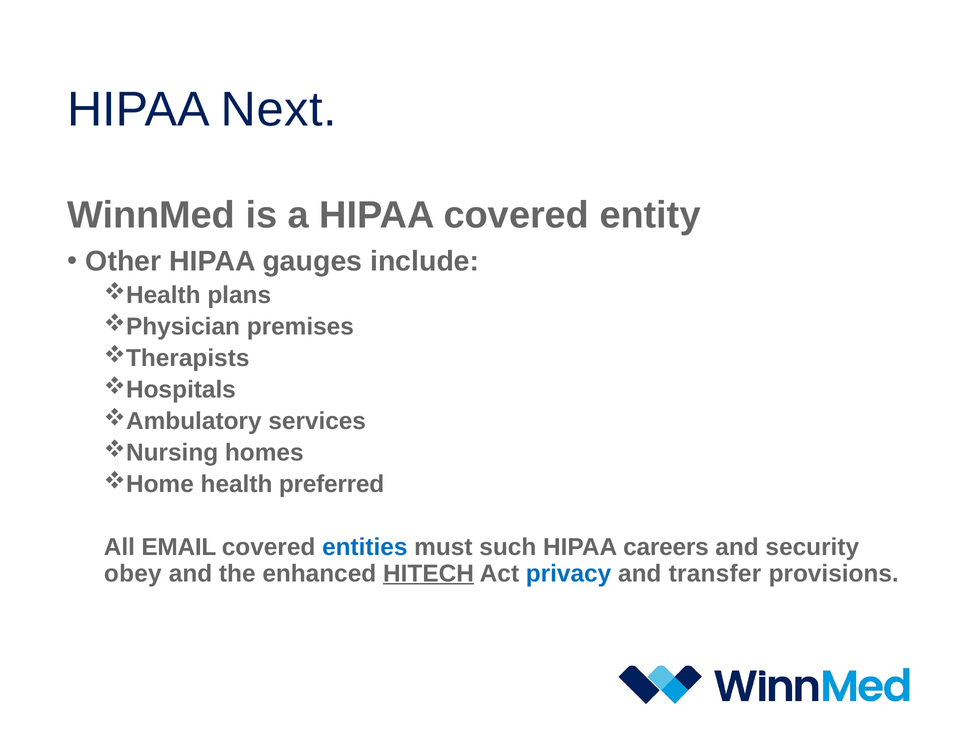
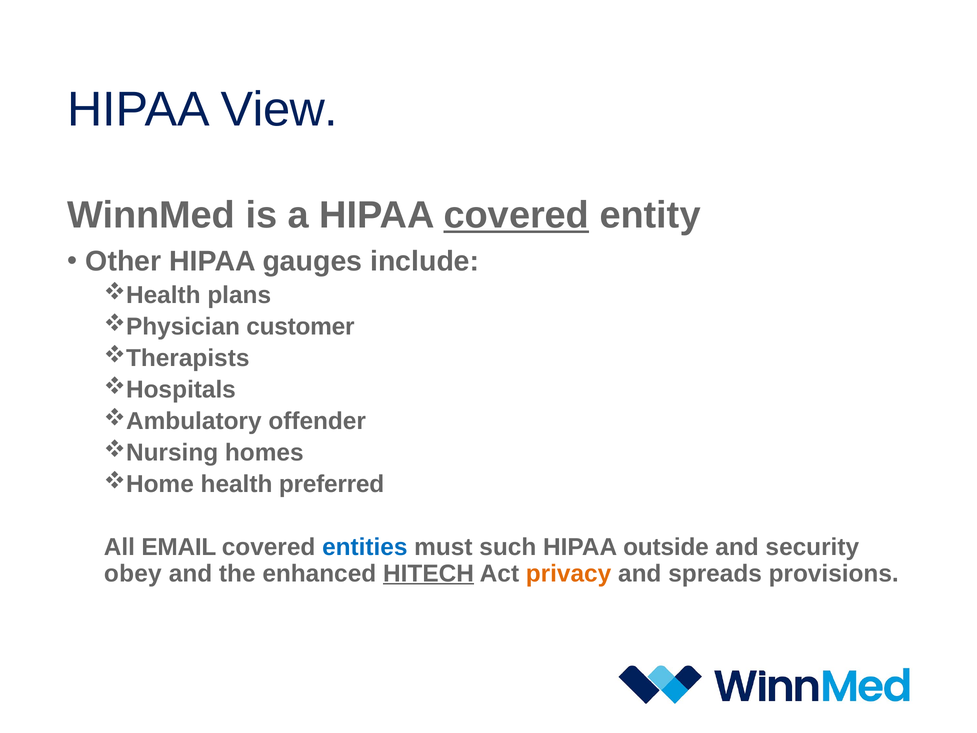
Next: Next -> View (279, 109)
covered underline: none -> present (516, 215)
premises: premises -> customer (300, 327)
services: services -> offender (317, 421)
careers: careers -> outside (666, 547)
privacy colour: blue -> orange (569, 573)
transfer: transfer -> spreads (715, 573)
